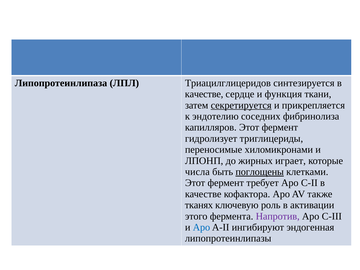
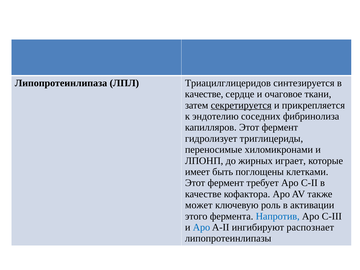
функция: функция -> очаговое (283, 94)
числа: числа -> имеет (197, 172)
поглощены underline: present -> none (260, 172)
тканях: тканях -> может (199, 205)
Напротив colour: purple -> blue (278, 216)
эндогенная: эндогенная -> распознает (310, 227)
